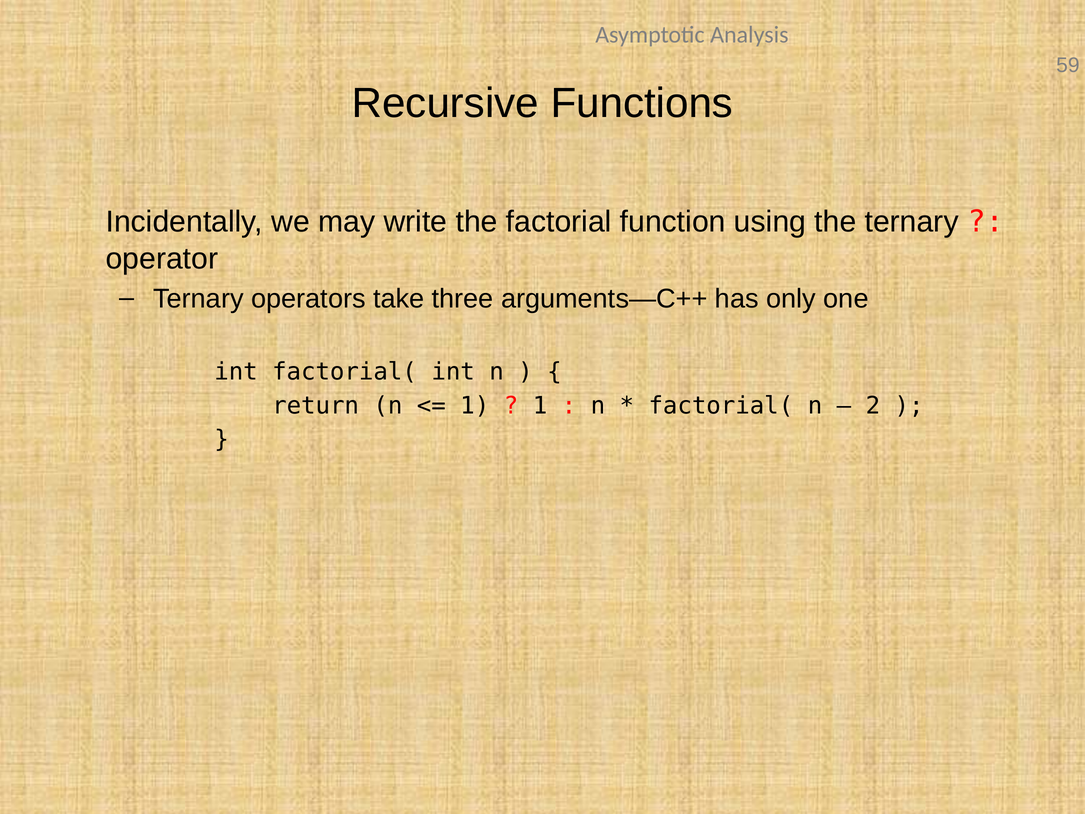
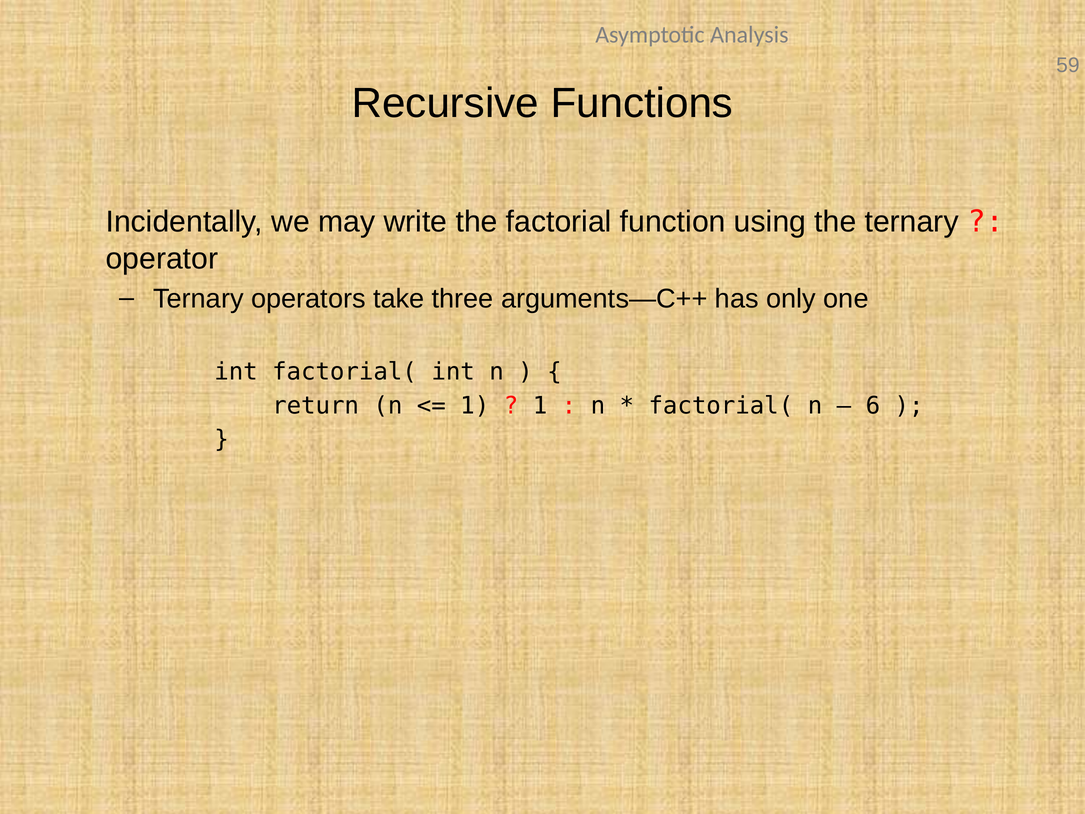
2: 2 -> 6 (873, 406)
